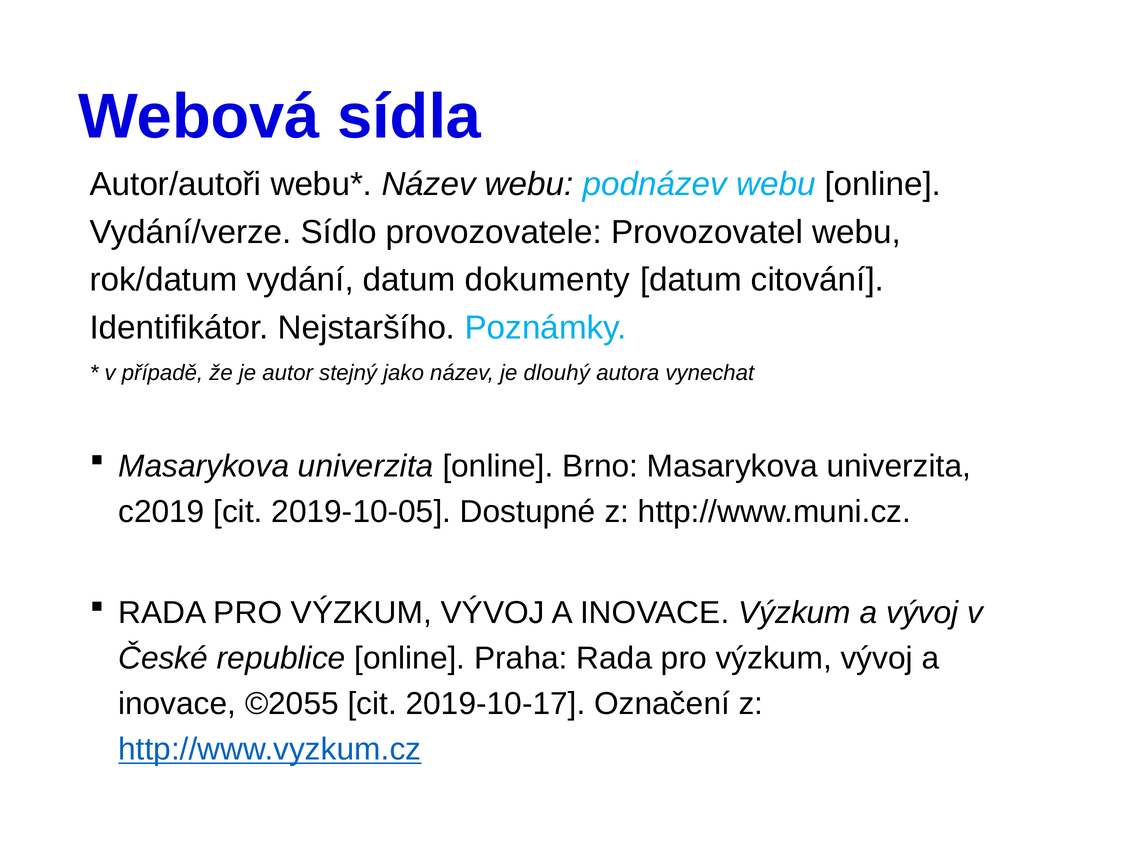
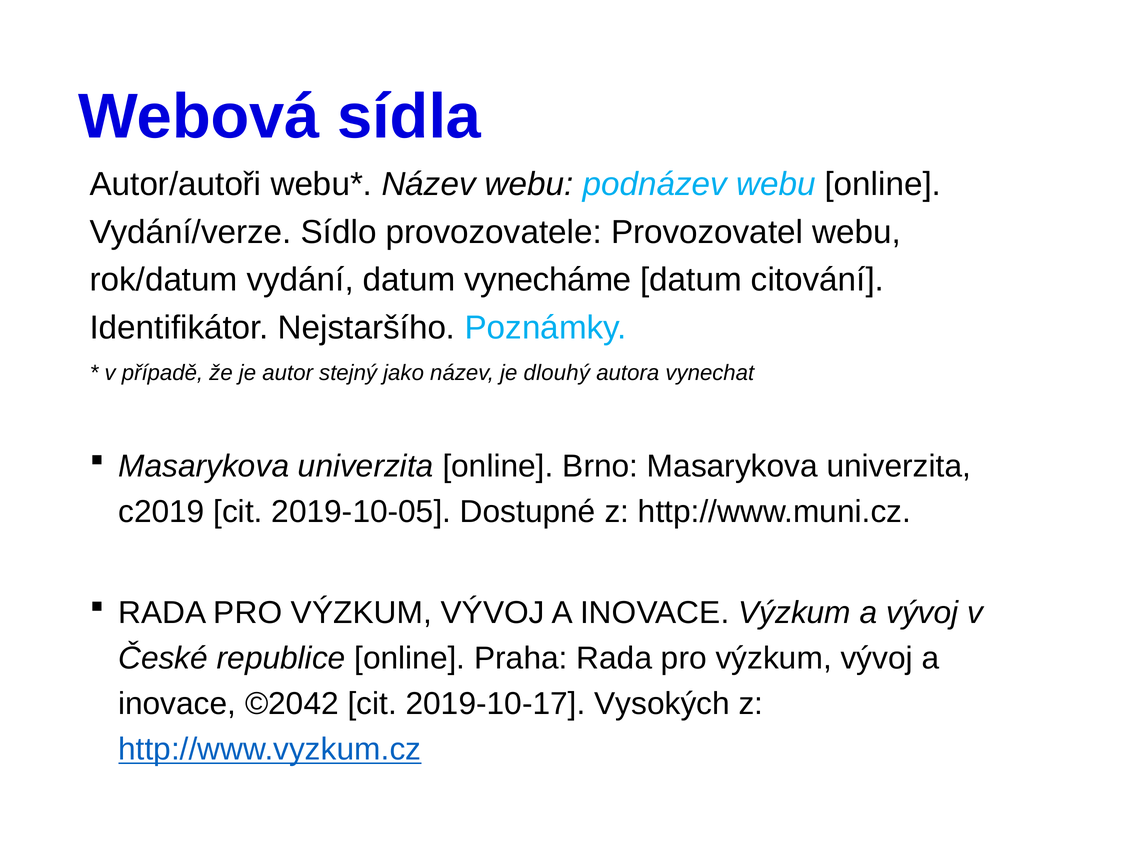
dokumenty: dokumenty -> vynecháme (548, 280)
©2055: ©2055 -> ©2042 (292, 704)
Označení: Označení -> Vysokých (662, 704)
